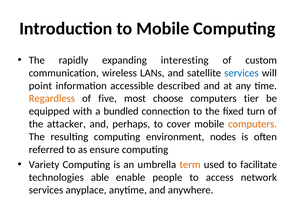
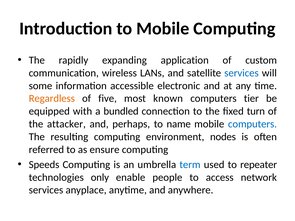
interesting: interesting -> application (185, 60)
point: point -> some (40, 86)
described: described -> electronic (179, 86)
choose: choose -> known (168, 99)
cover: cover -> name (179, 124)
computers colour: orange -> blue (252, 124)
Variety: Variety -> Speeds (44, 165)
term colour: orange -> blue (190, 165)
facilitate: facilitate -> repeater (259, 165)
able: able -> only (100, 178)
